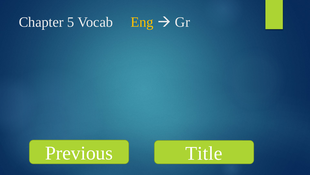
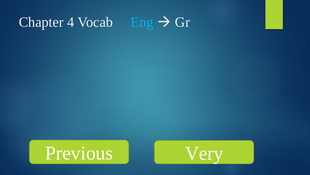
5: 5 -> 4 (71, 22)
Eng colour: yellow -> light blue (142, 22)
Title: Title -> Very (204, 153)
